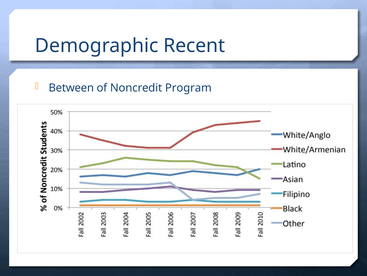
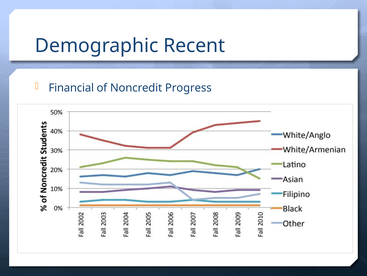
Between: Between -> Financial (71, 88)
Program: Program -> Progress (188, 88)
